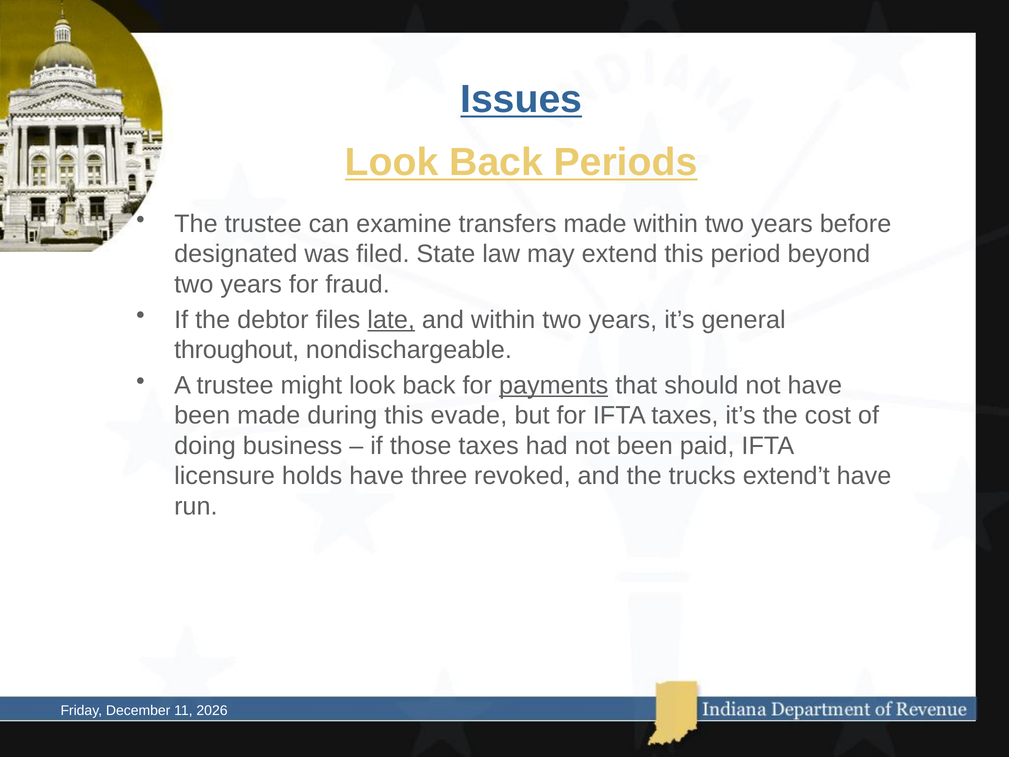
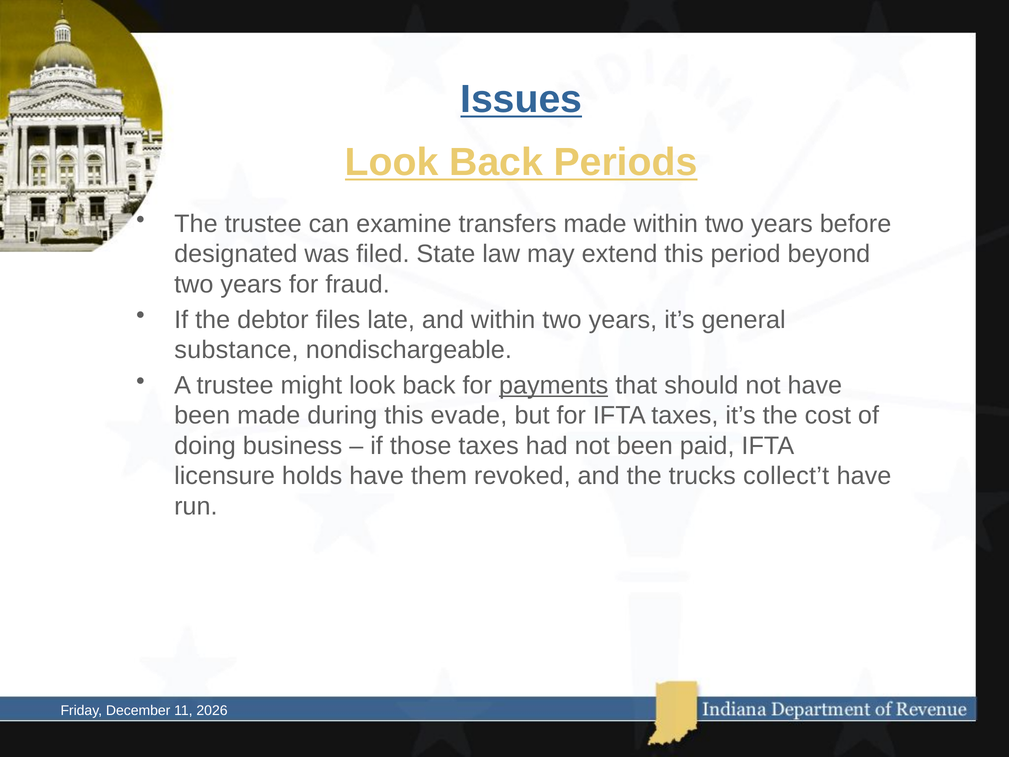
late underline: present -> none (391, 320)
throughout: throughout -> substance (236, 350)
three: three -> them (439, 476)
extend’t: extend’t -> collect’t (786, 476)
